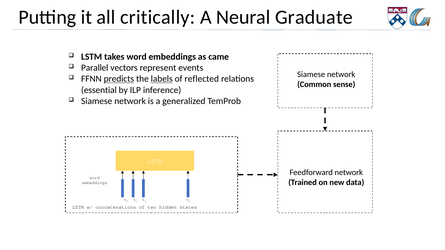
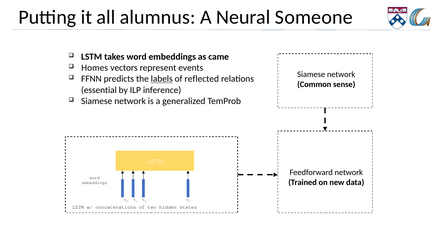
critically: critically -> alumnus (158, 17)
Graduate: Graduate -> Someone (314, 17)
Parallel: Parallel -> Homes (95, 68)
predicts underline: present -> none (119, 79)
